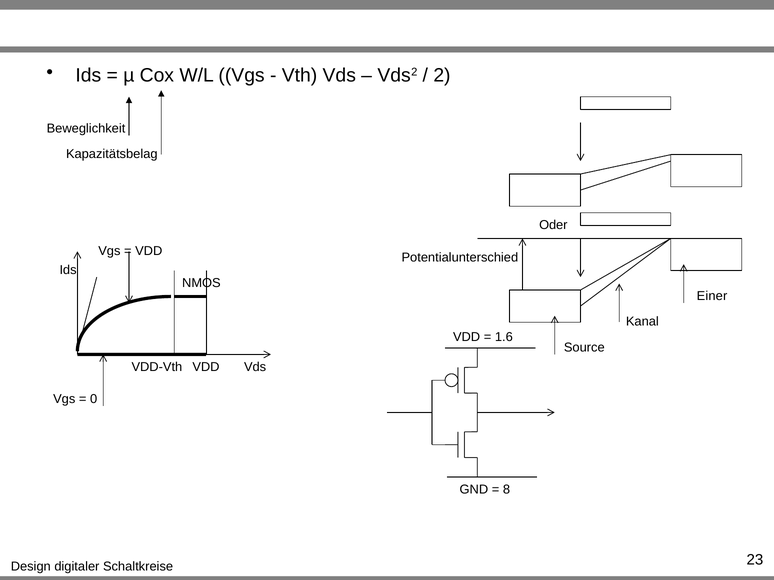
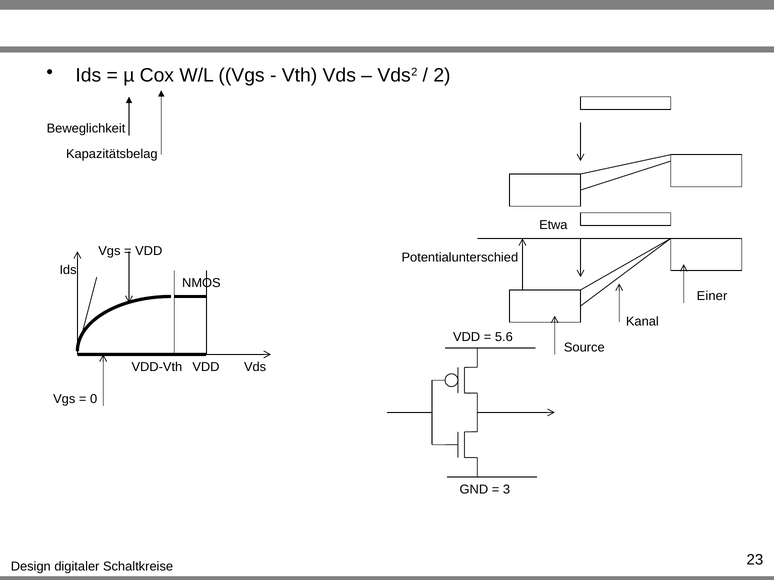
Oder: Oder -> Etwa (553, 225)
1.6: 1.6 -> 5.6 (504, 337)
8: 8 -> 3 (506, 490)
